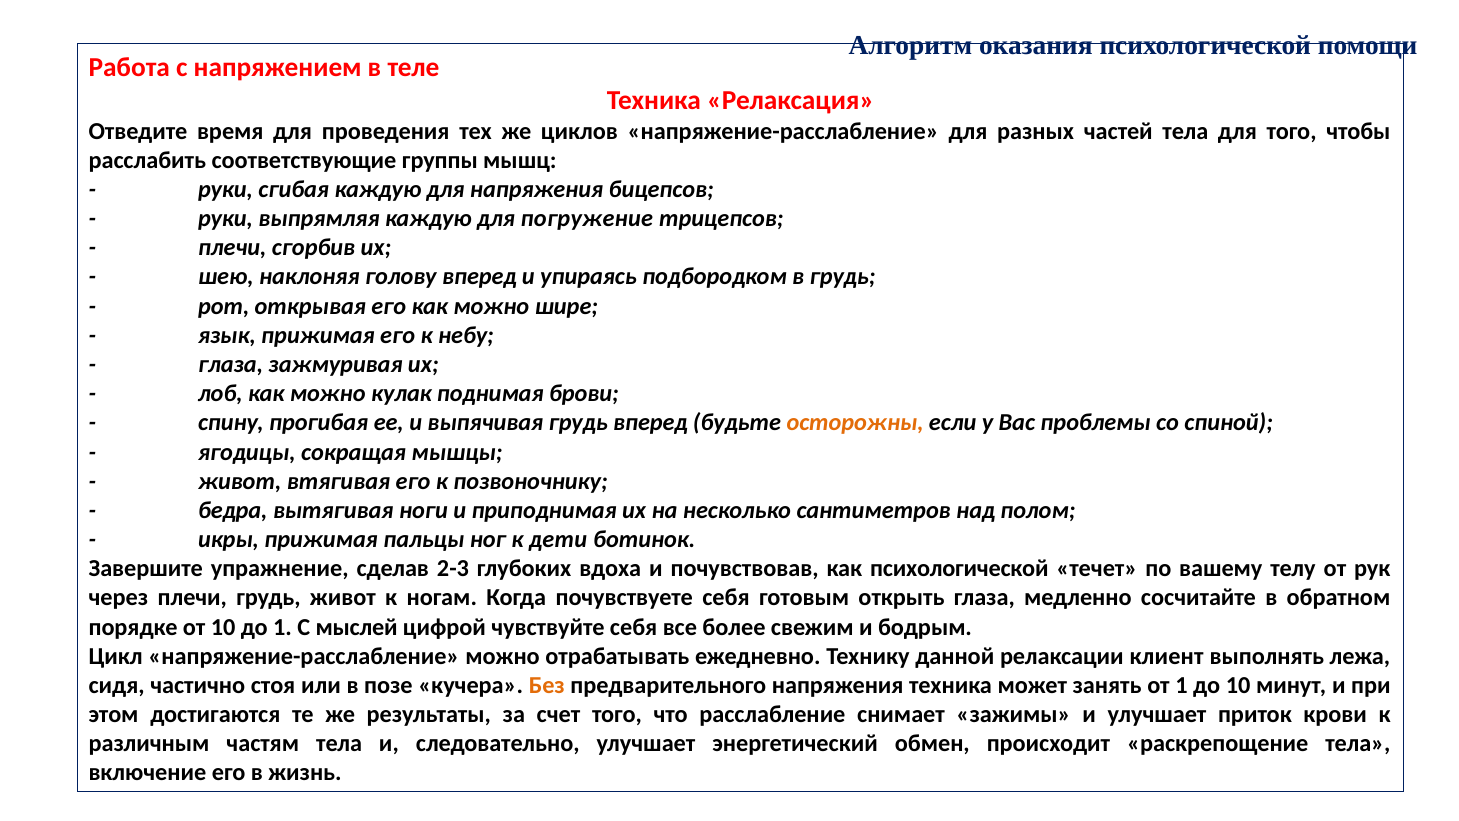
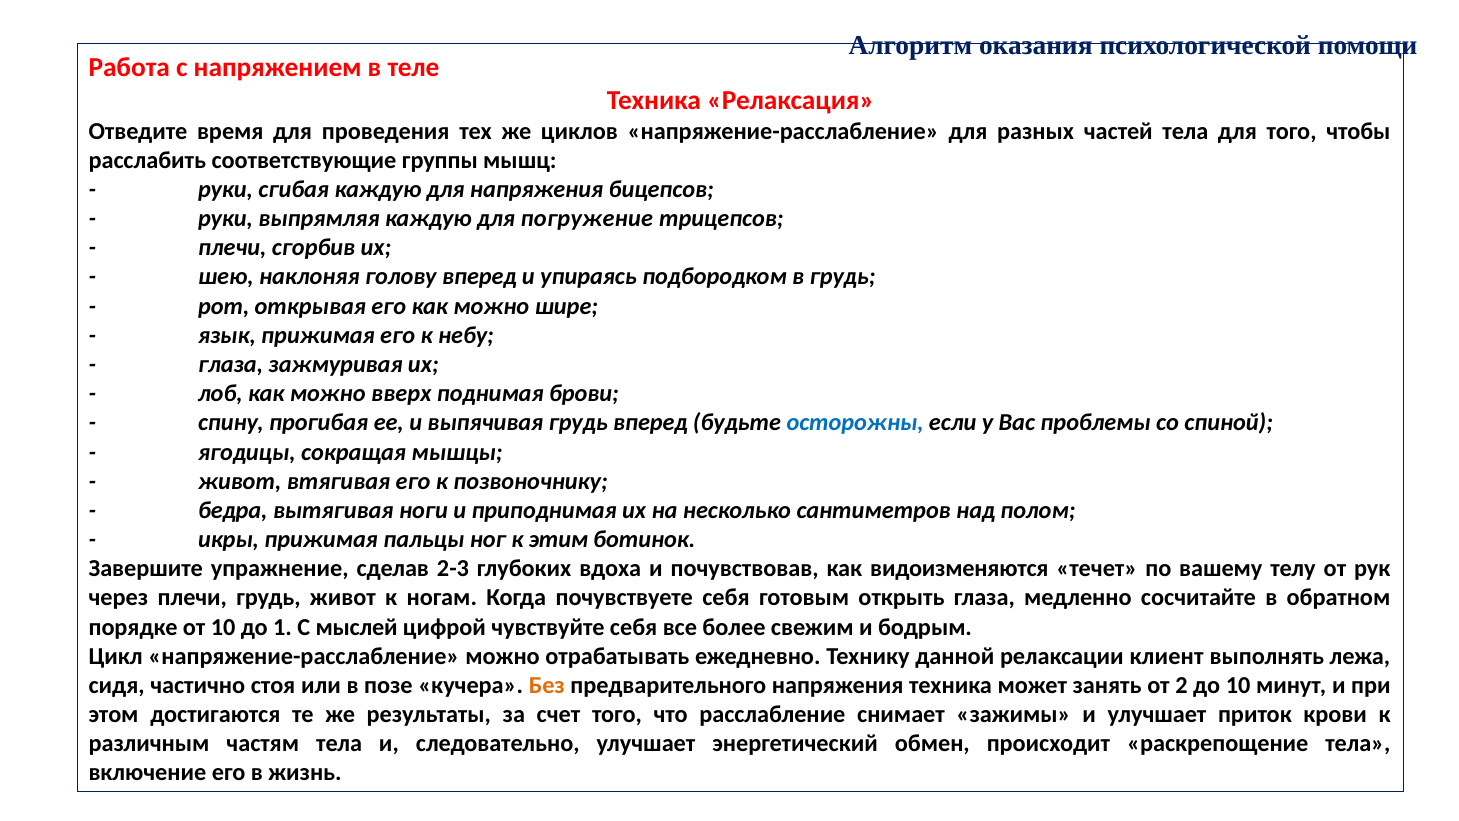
кулак: кулак -> вверх (401, 393)
осторожны colour: orange -> blue (855, 423)
дети: дети -> этим (558, 539)
как психологической: психологической -> видоизменяются (959, 568)
от 1: 1 -> 2 (1181, 685)
